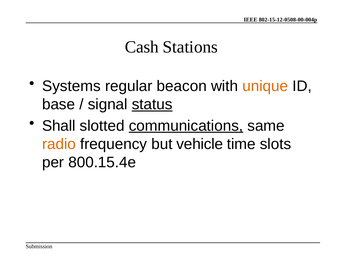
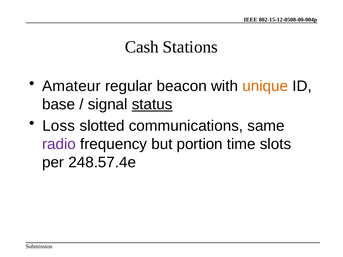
Systems: Systems -> Amateur (71, 86)
Shall: Shall -> Loss (59, 126)
communications underline: present -> none (186, 126)
radio colour: orange -> purple (59, 144)
vehicle: vehicle -> portion (200, 144)
800.15.4e: 800.15.4e -> 248.57.4e (102, 162)
